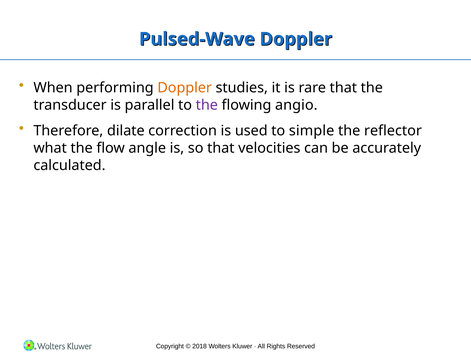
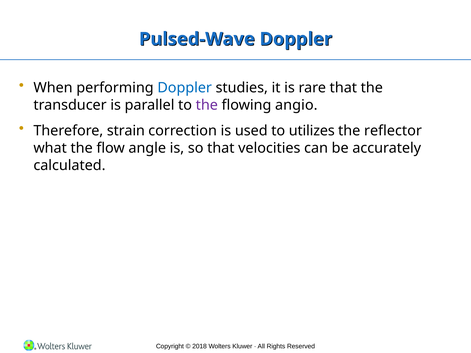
Doppler colour: orange -> blue (185, 88)
dilate: dilate -> strain (126, 131)
simple: simple -> utilizes (312, 131)
